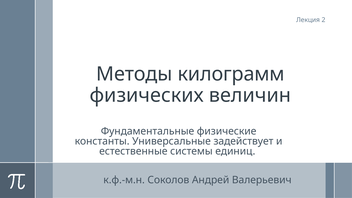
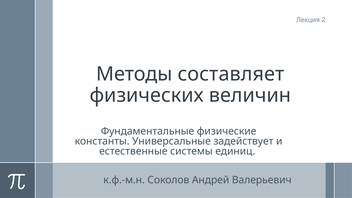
килограмм: килограмм -> составляет (231, 74)
